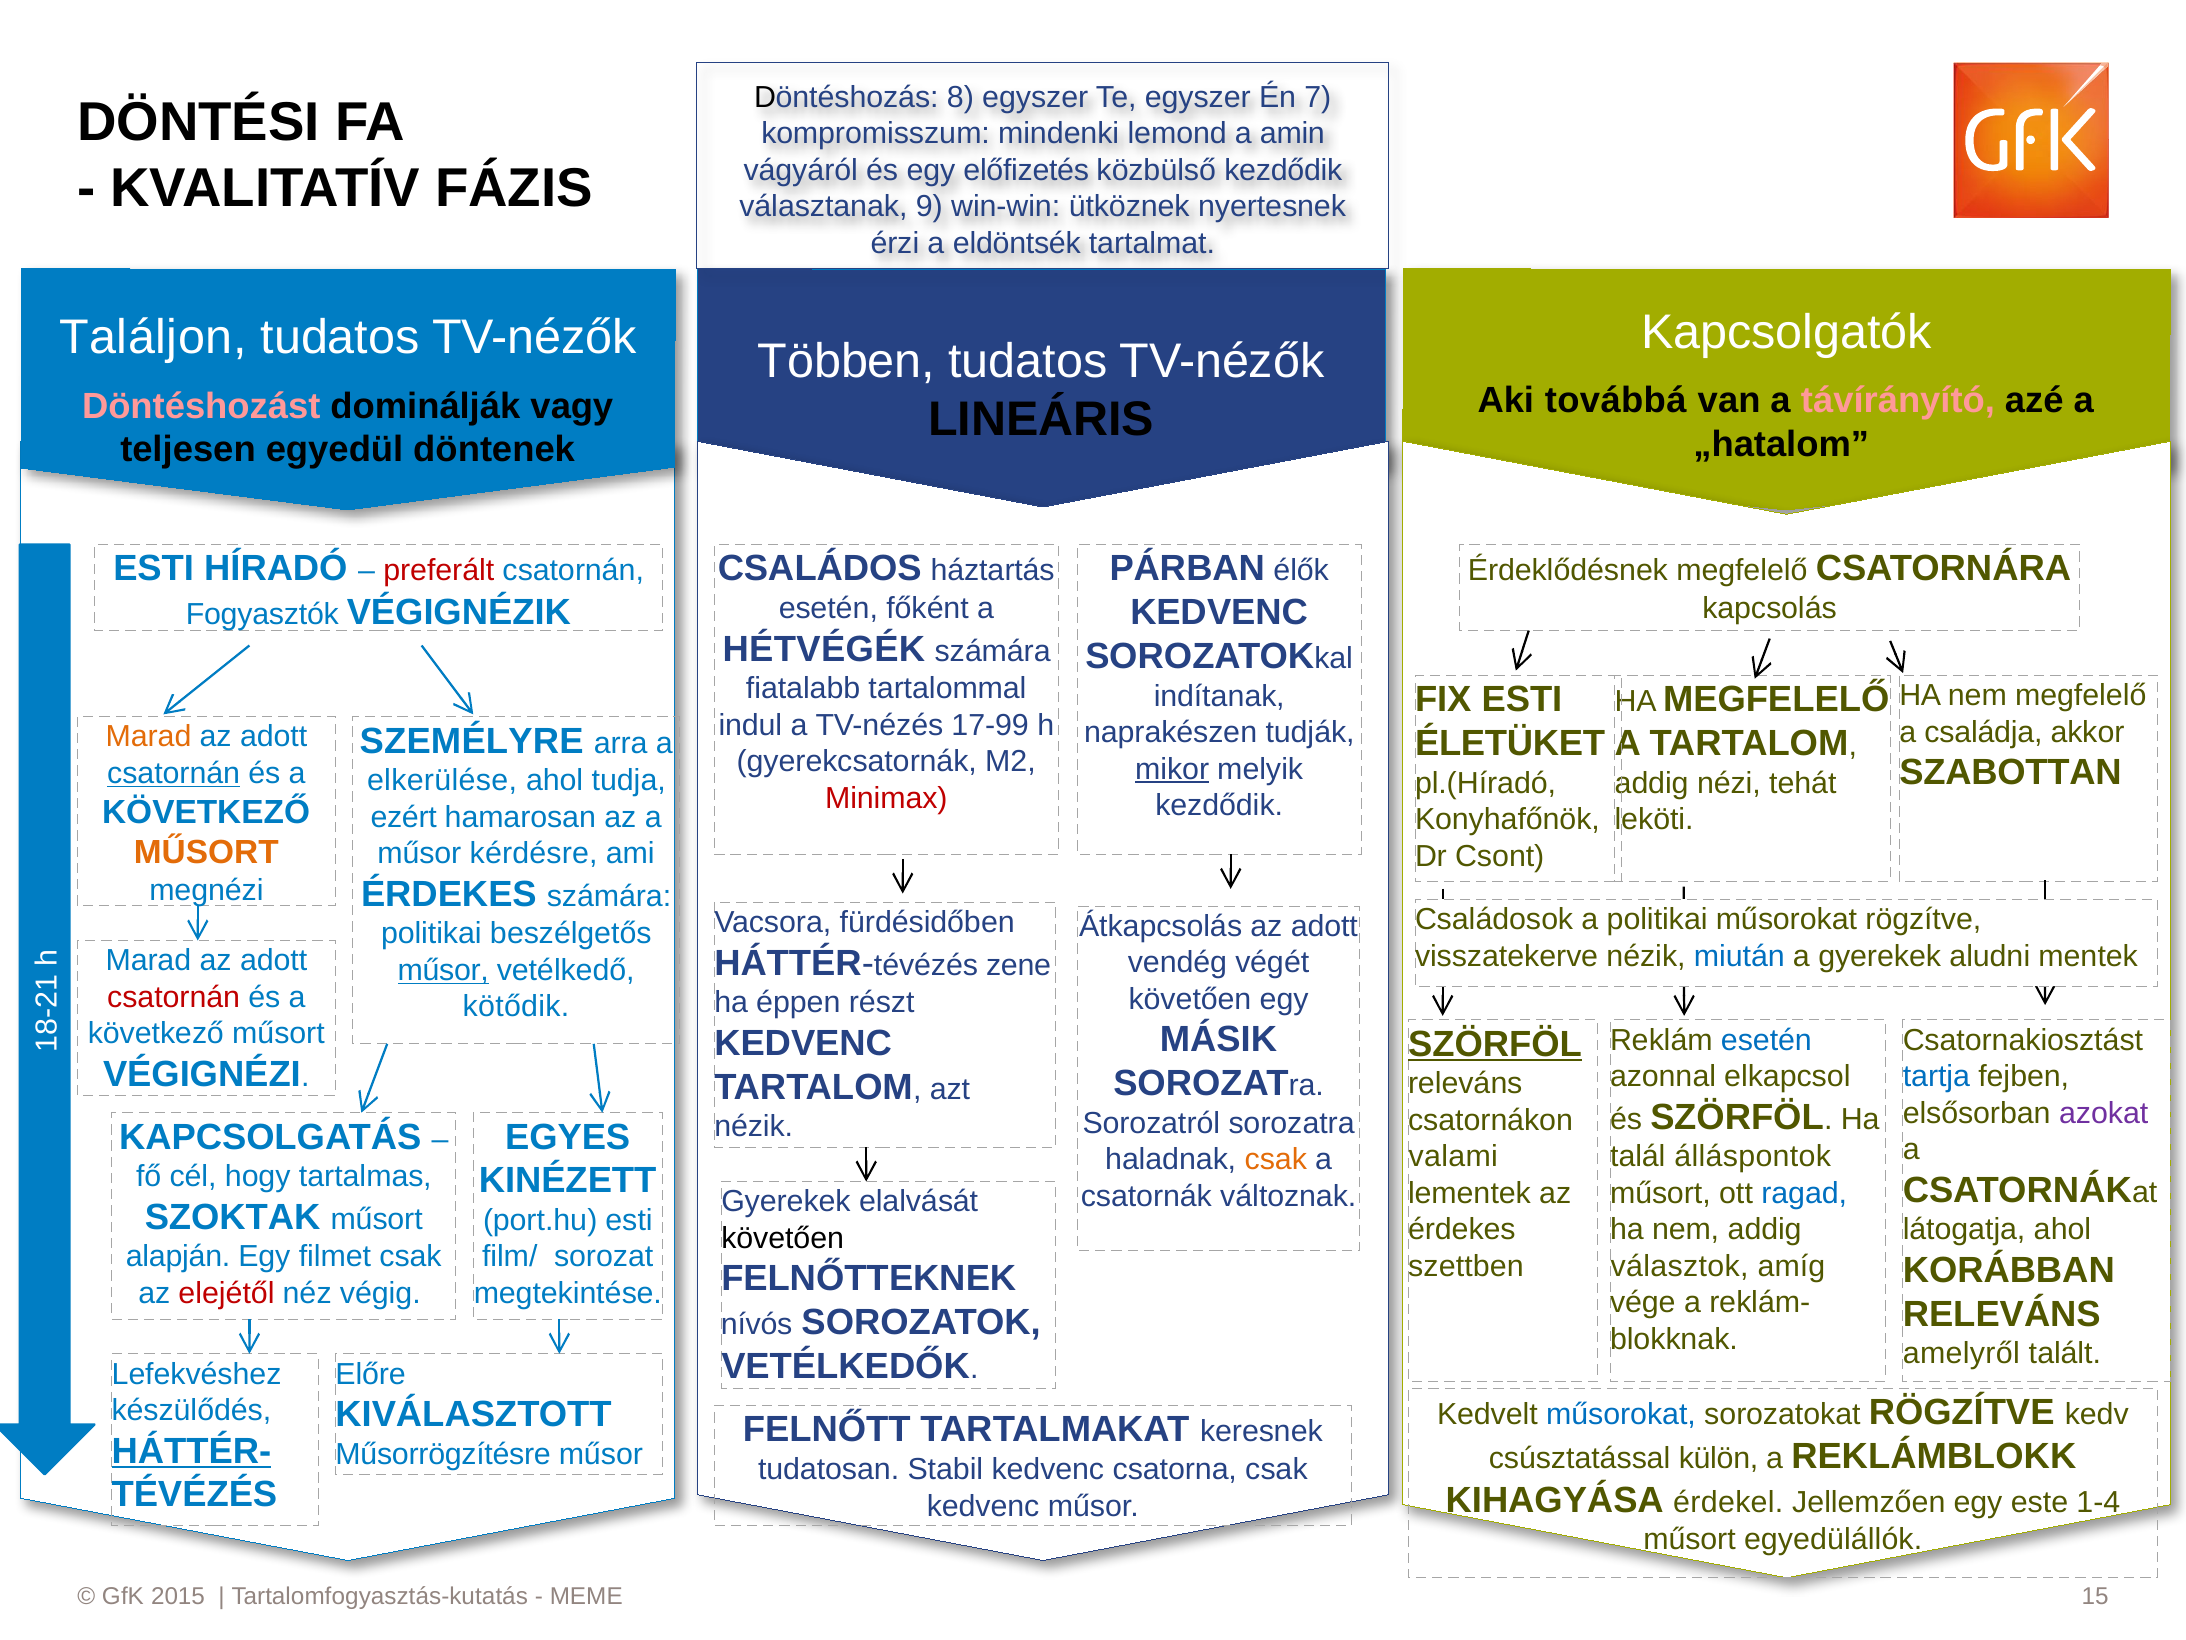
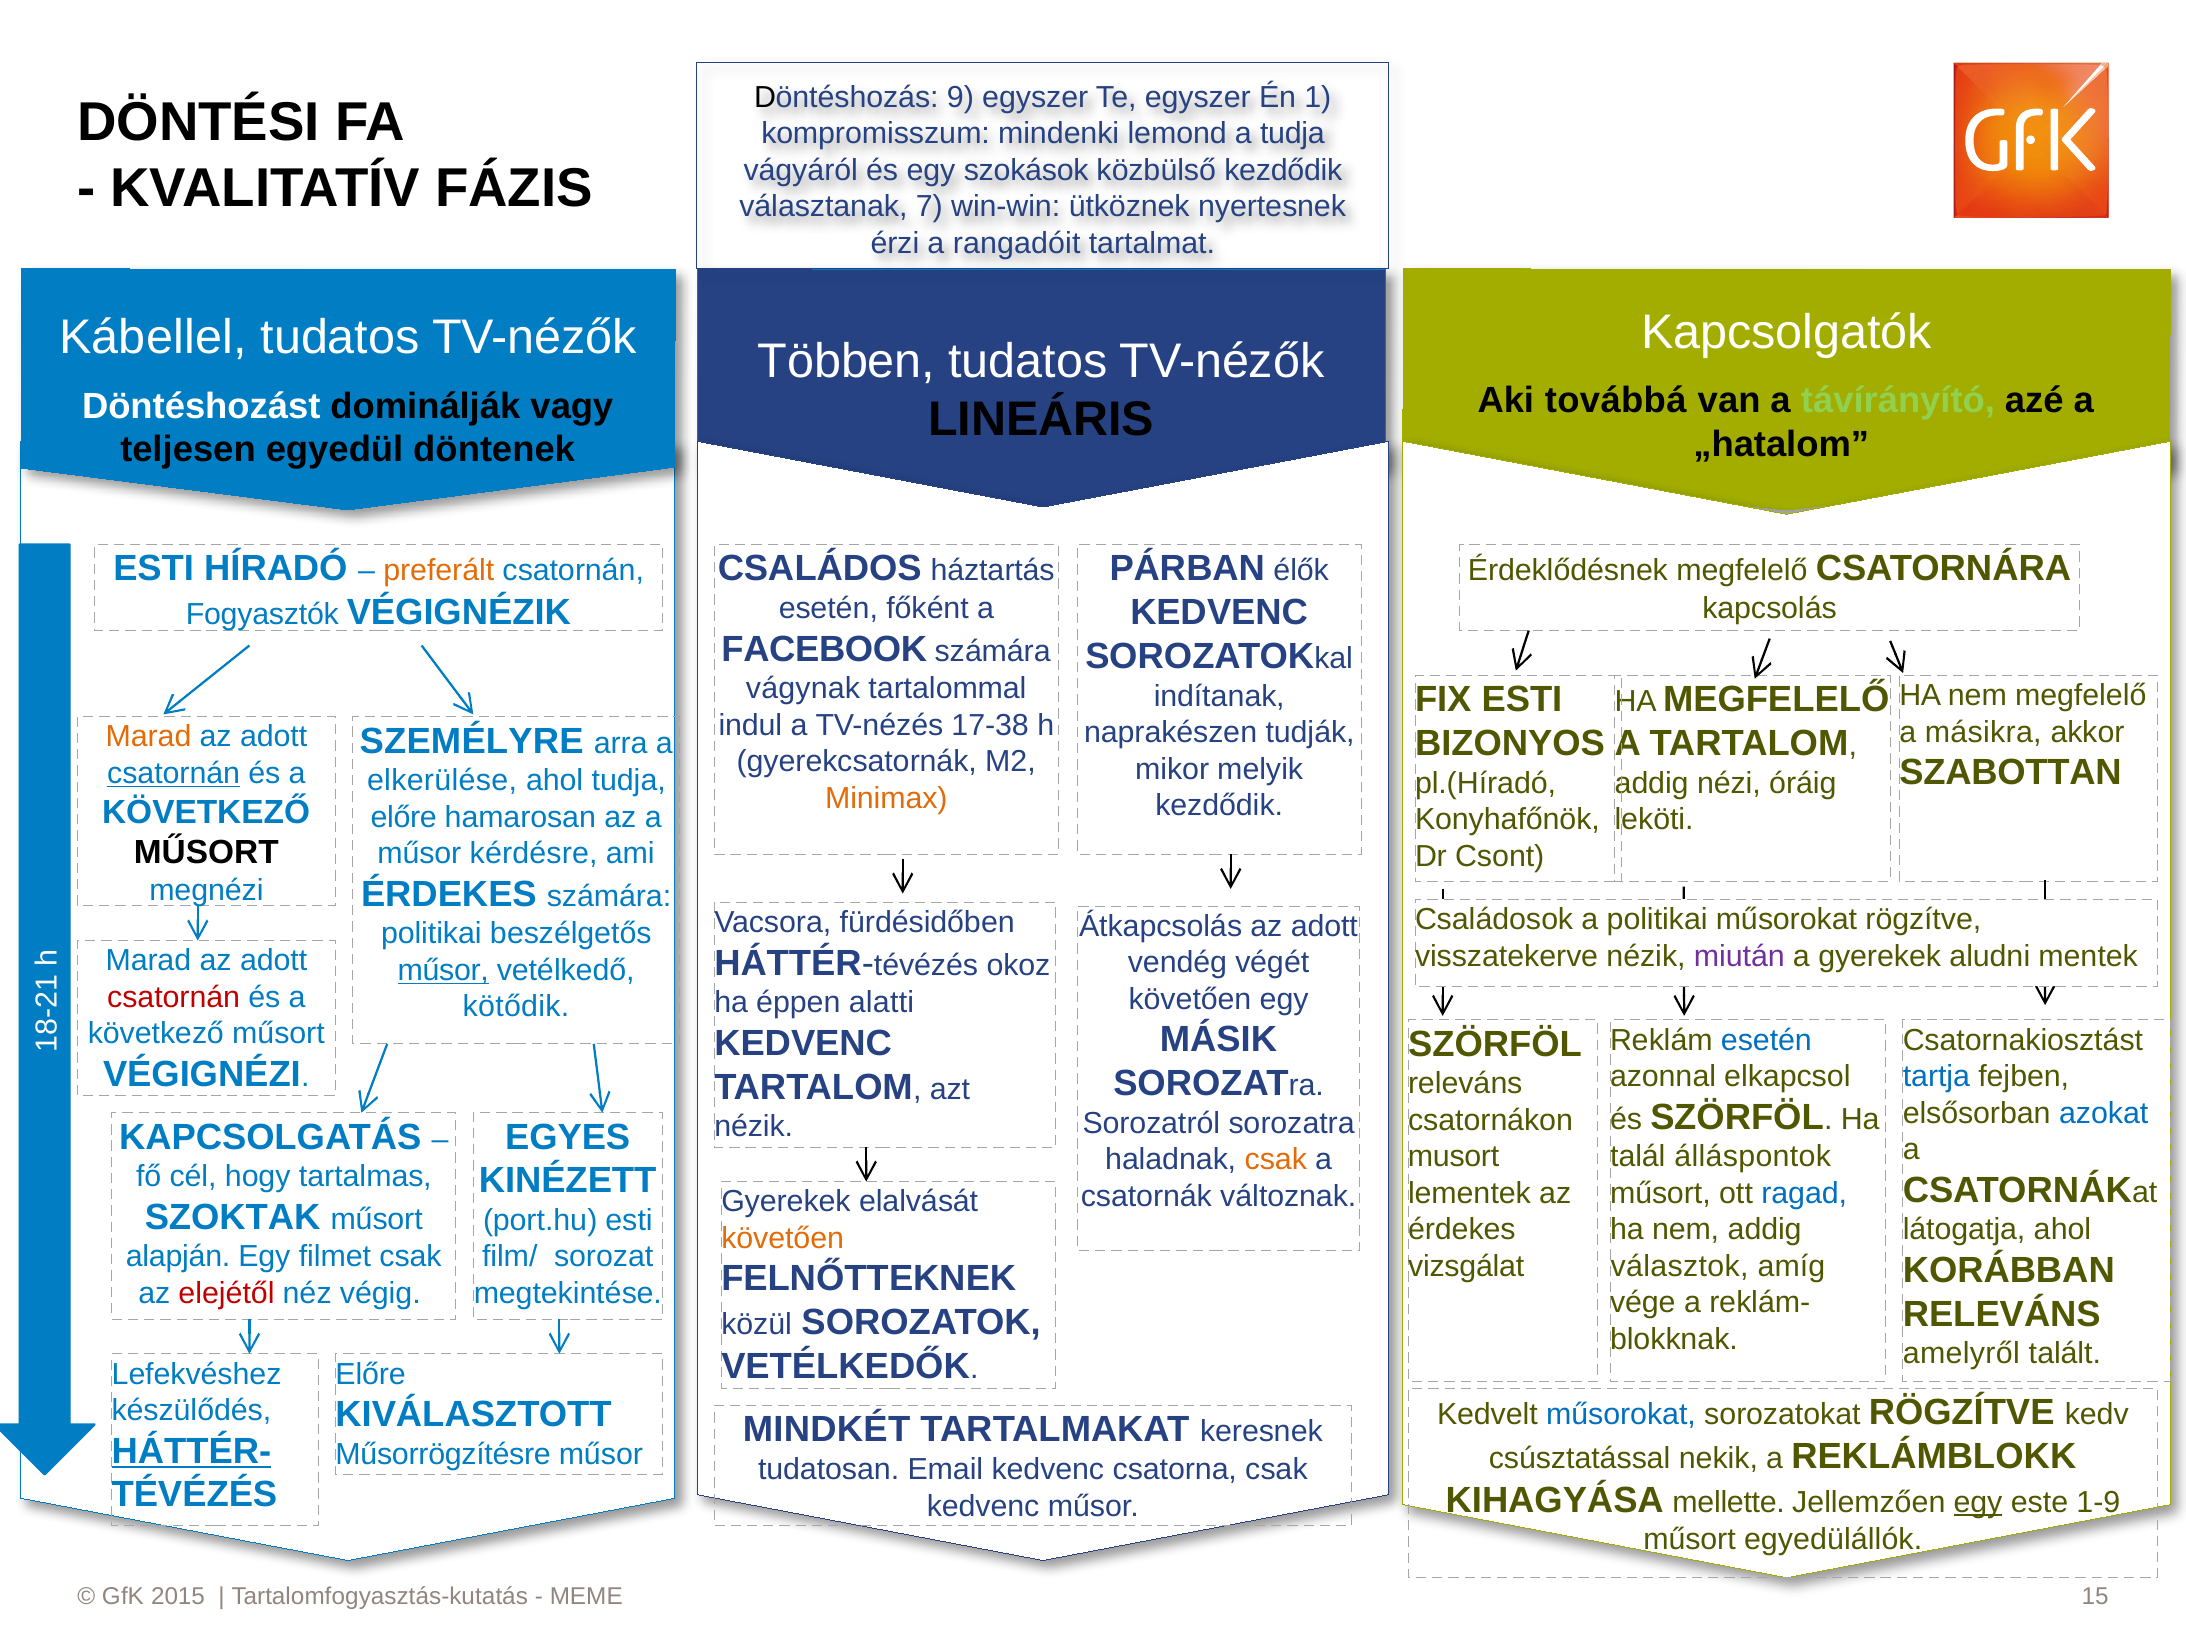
Döntéshozás 8: 8 -> 9 (960, 97)
Én 7: 7 -> 1 (1318, 97)
a amin: amin -> tudja (1292, 134)
előfizetés: előfizetés -> szokások (1026, 170)
9: 9 -> 7 (929, 207)
eldöntsék: eldöntsék -> rangadóit (1017, 243)
Találjon: Találjon -> Kábellel (153, 338)
távírányító colour: pink -> light green (1898, 401)
Döntéshozást colour: pink -> white (201, 406)
preferált colour: red -> orange (439, 571)
HÉTVÉGÉK: HÉTVÉGÉK -> FACEBOOK (824, 649)
fiatalabb: fiatalabb -> vágynak (803, 689)
17-99: 17-99 -> 17-38 (990, 725)
családja: családja -> másikra (1983, 732)
ÉLETÜKET: ÉLETÜKET -> BIZONYOS (1510, 743)
mikor underline: present -> none (1172, 769)
tehát: tehát -> óráig (1803, 783)
Minimax colour: red -> orange (886, 798)
ezért: ezért -> előre (404, 817)
MŰSORT colour: orange -> black (206, 852)
miután colour: blue -> purple (1739, 956)
zene: zene -> okoz (1018, 965)
részt: részt -> alatti (882, 1002)
SZÖRFÖL underline: present -> none (1495, 1044)
azokat colour: purple -> blue (2104, 1113)
valami: valami -> musort (1454, 1156)
követően colour: black -> orange (783, 1238)
szettben: szettben -> vizsgálat (1466, 1266)
nívós: nívós -> közül (757, 1324)
FELNŐTT: FELNŐTT -> MINDKÉT (827, 1429)
külön: külön -> nekik (1718, 1458)
Stabil: Stabil -> Email (945, 1469)
érdekel: érdekel -> mellette (1729, 1502)
egy underline: none -> present (1978, 1502)
1-4: 1-4 -> 1-9 (2098, 1502)
